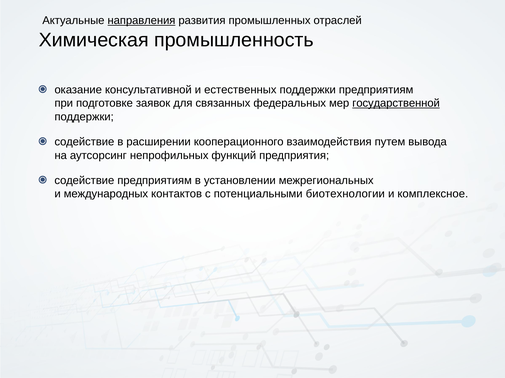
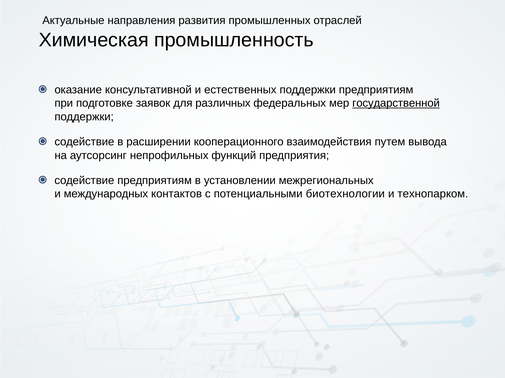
направления underline: present -> none (141, 20)
связанных: связанных -> различных (223, 104)
комплексное: комплексное -> технопарком (433, 194)
